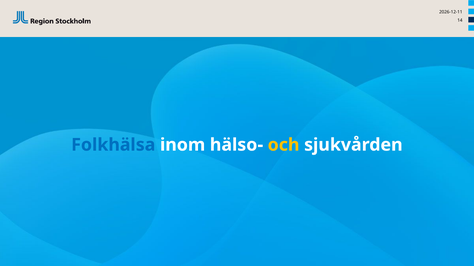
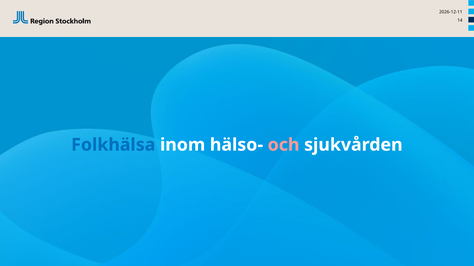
och colour: yellow -> pink (284, 145)
